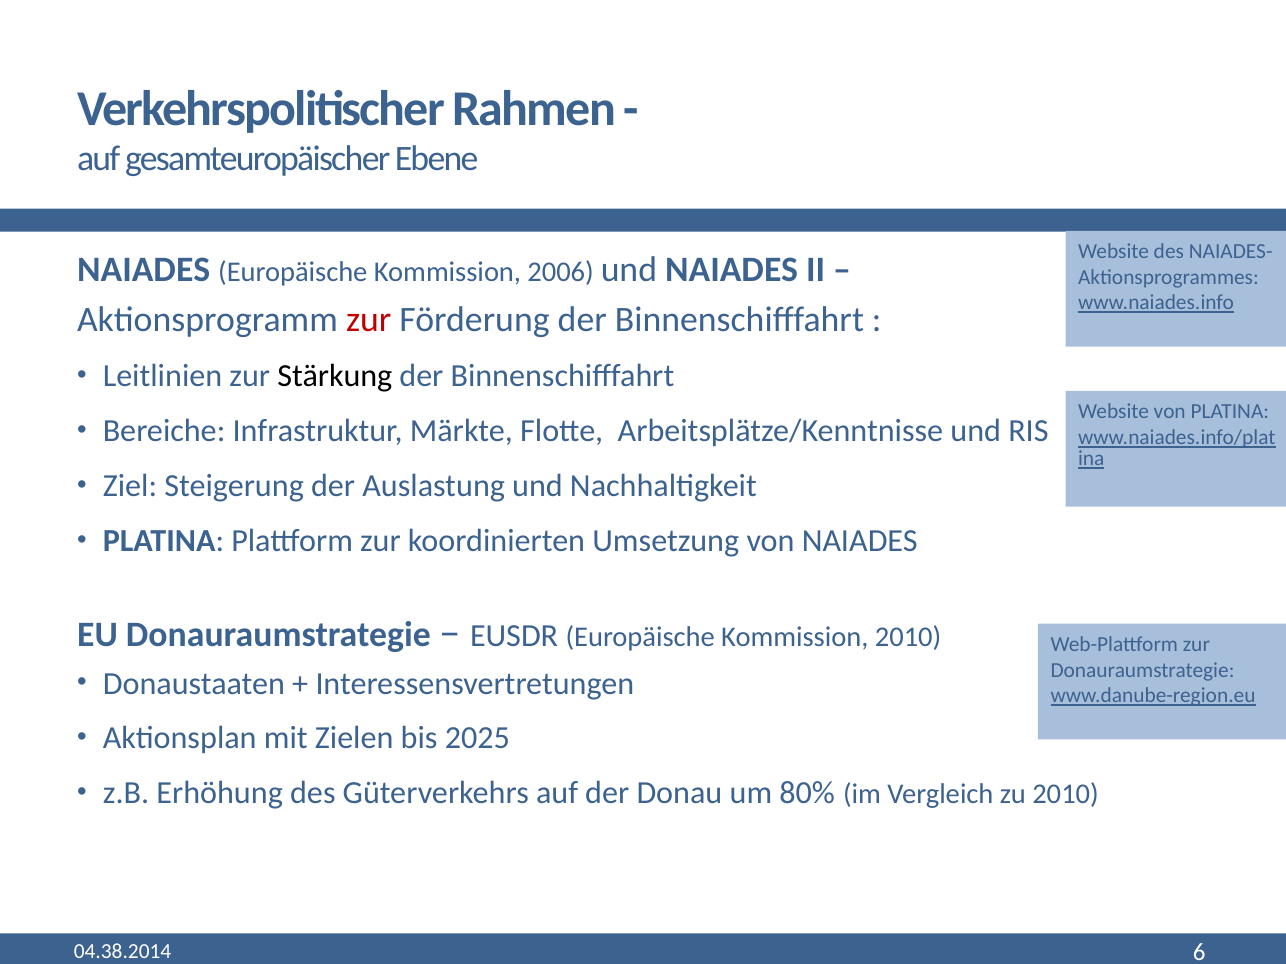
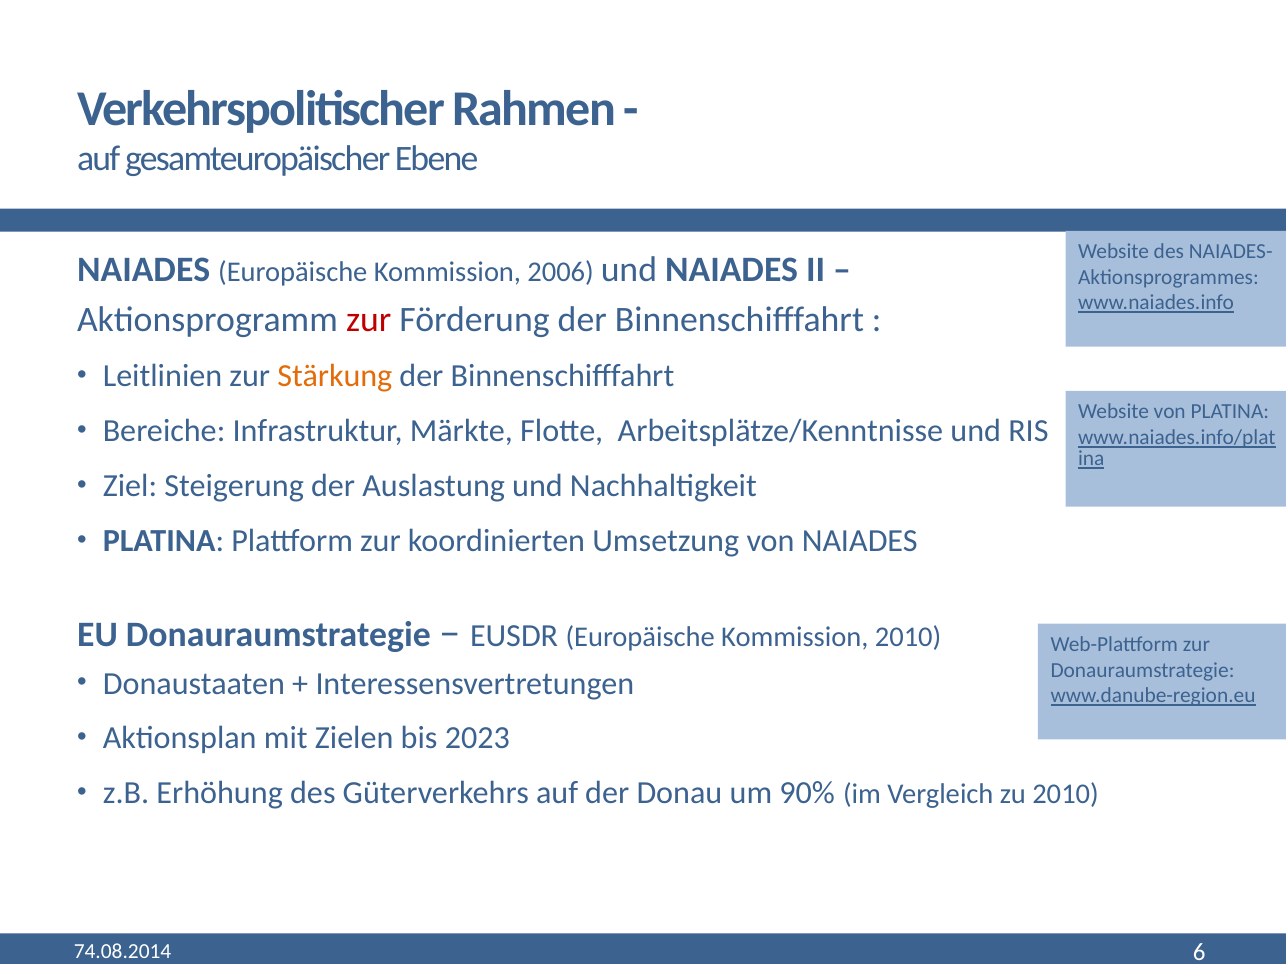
Stärkung colour: black -> orange (335, 377)
2025: 2025 -> 2023 (477, 739)
80%: 80% -> 90% (807, 794)
04.38.2014: 04.38.2014 -> 74.08.2014 (123, 952)
